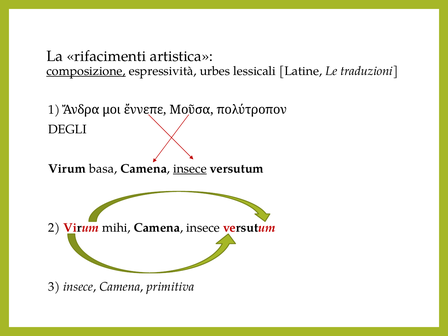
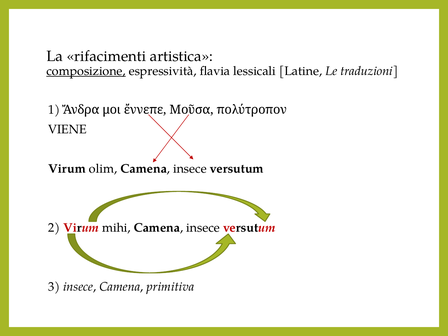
urbes: urbes -> flavia (215, 71)
DEGLI: DEGLI -> VIENE (67, 129)
basa: basa -> olim (103, 169)
insece underline: present -> none (190, 169)
